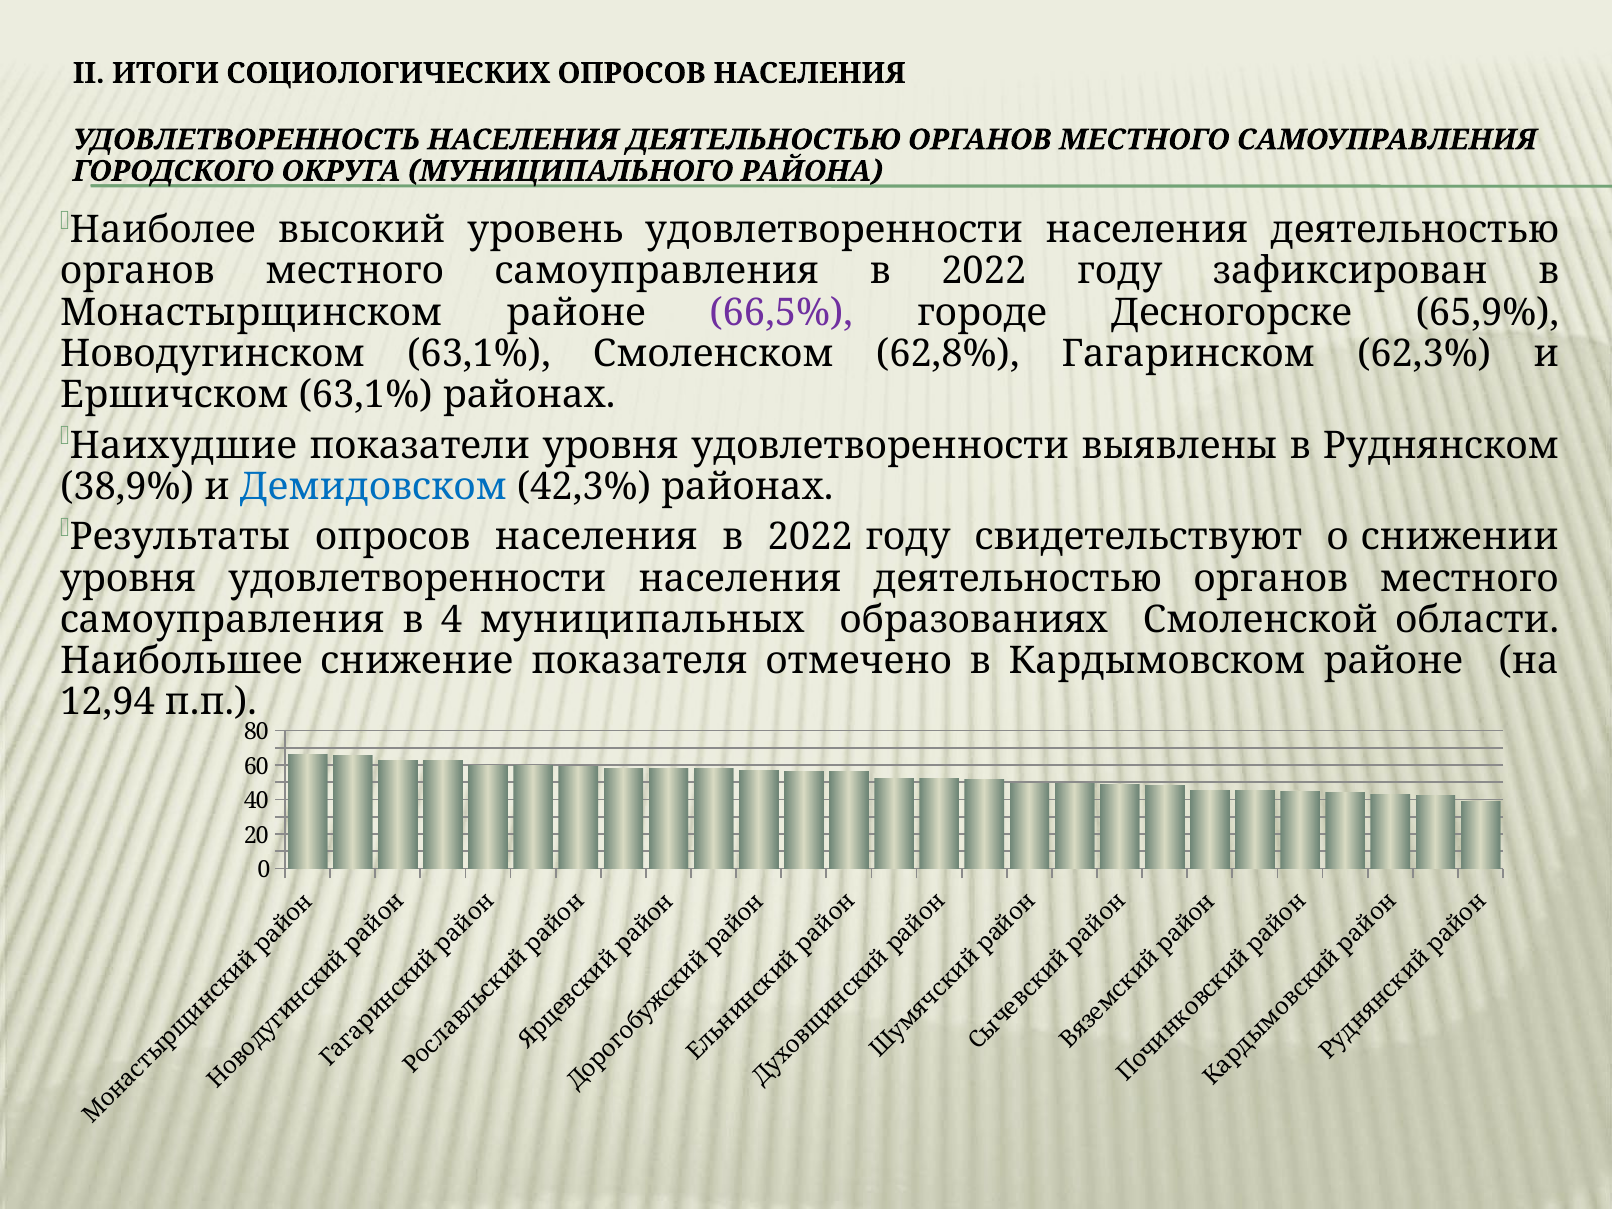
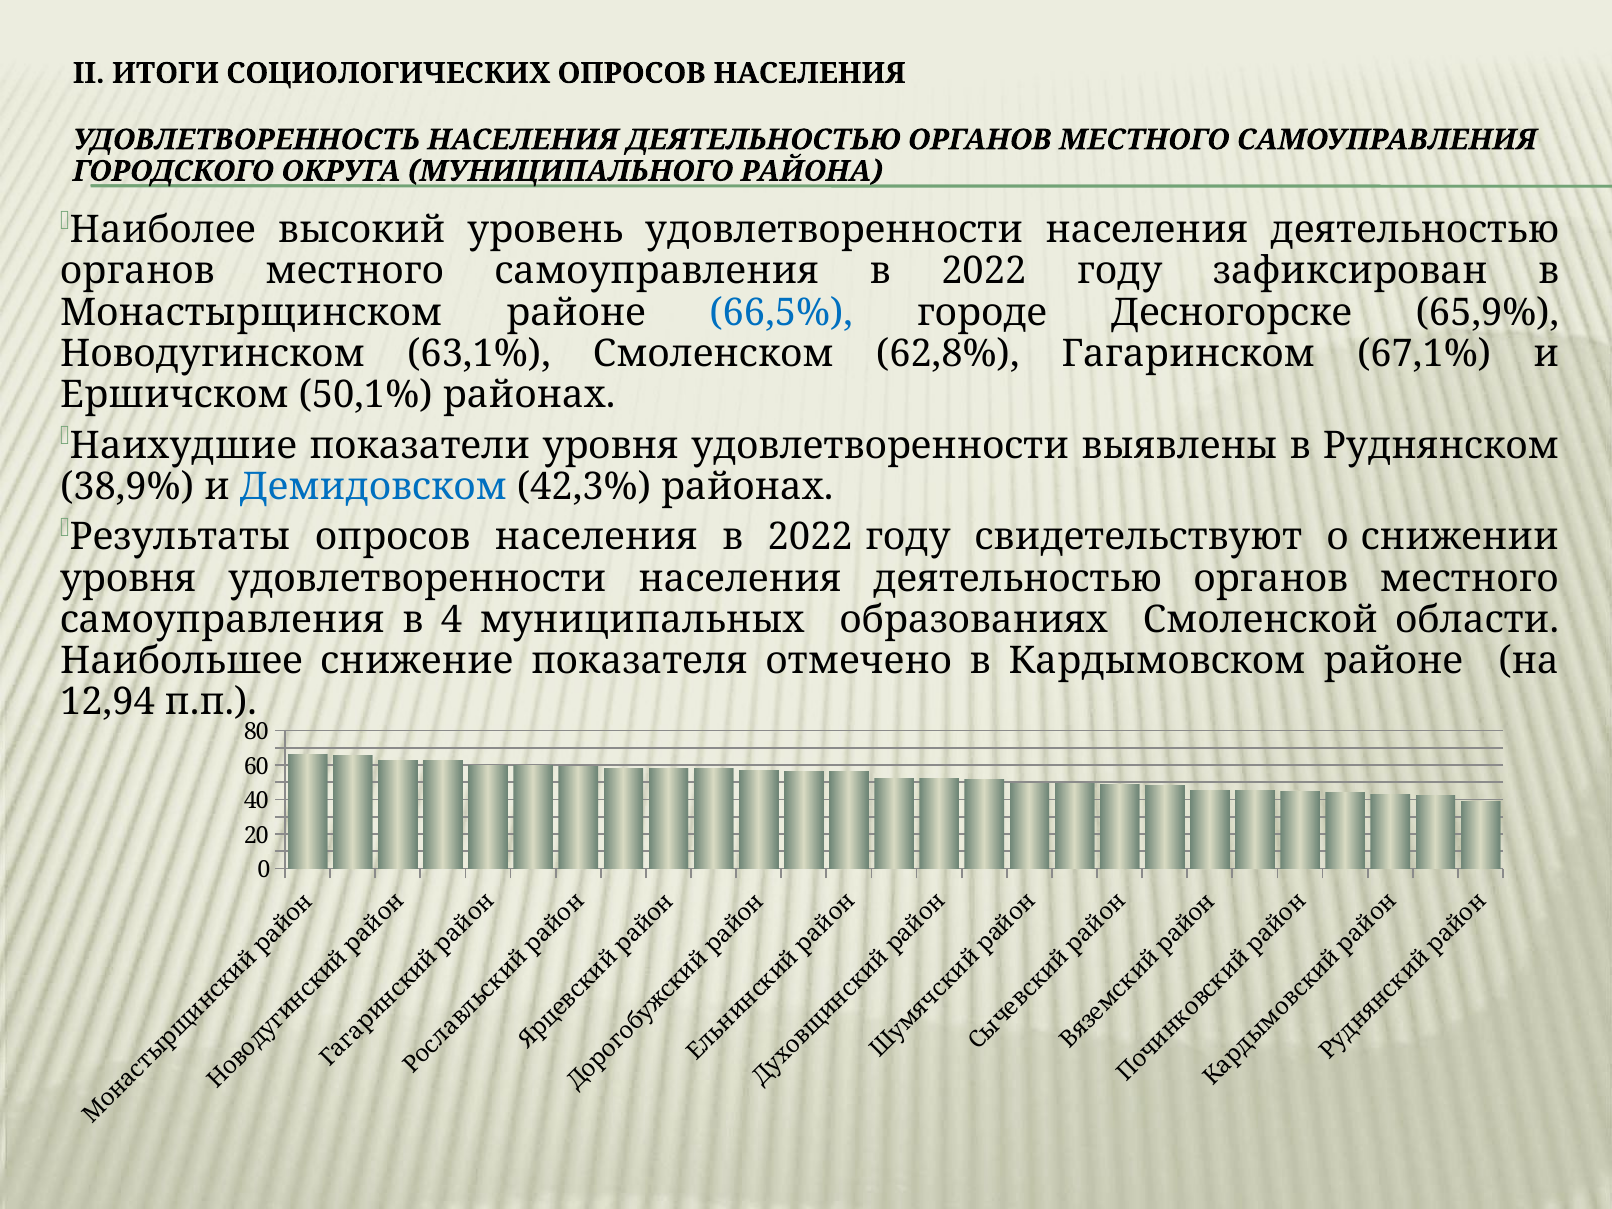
66,5% colour: purple -> blue (781, 312)
62,3%: 62,3% -> 67,1% (1424, 354)
Ершичском 63,1%: 63,1% -> 50,1% (366, 395)
